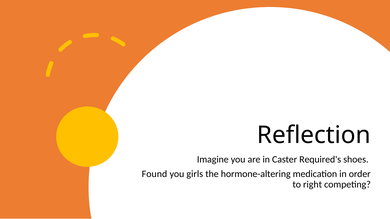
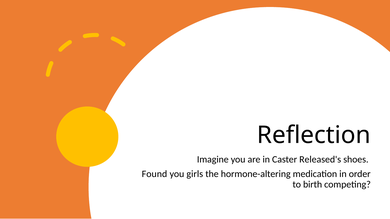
Required's: Required's -> Released's (320, 160)
right: right -> birth (313, 185)
